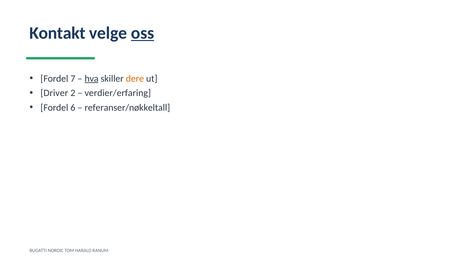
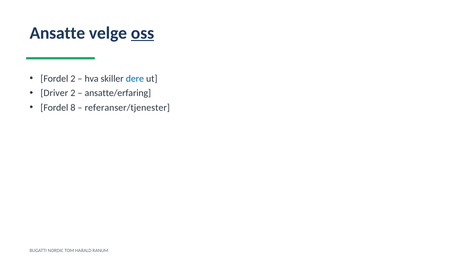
Kontakt: Kontakt -> Ansatte (57, 33)
Fordel 7: 7 -> 2 (73, 79)
hva underline: present -> none (92, 79)
dere colour: orange -> blue (135, 79)
verdier/erfaring: verdier/erfaring -> ansatte/erfaring (118, 93)
6: 6 -> 8 (73, 108)
referanser/nøkkeltall: referanser/nøkkeltall -> referanser/tjenester (127, 108)
